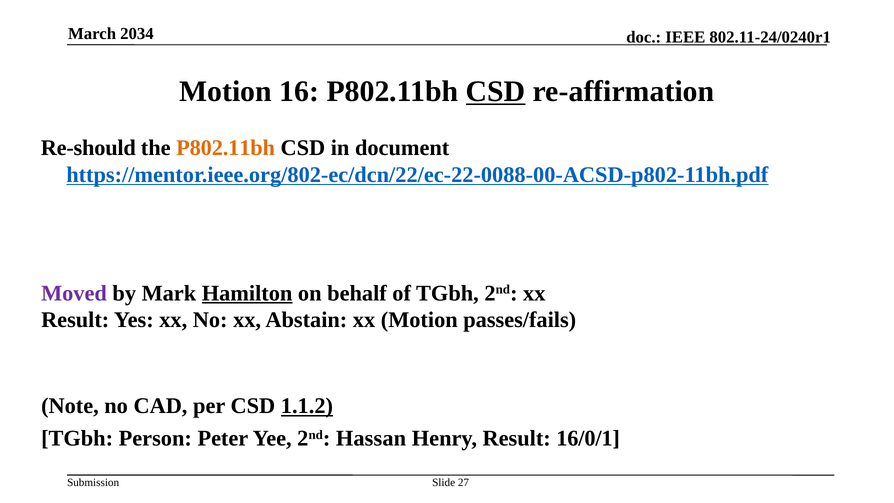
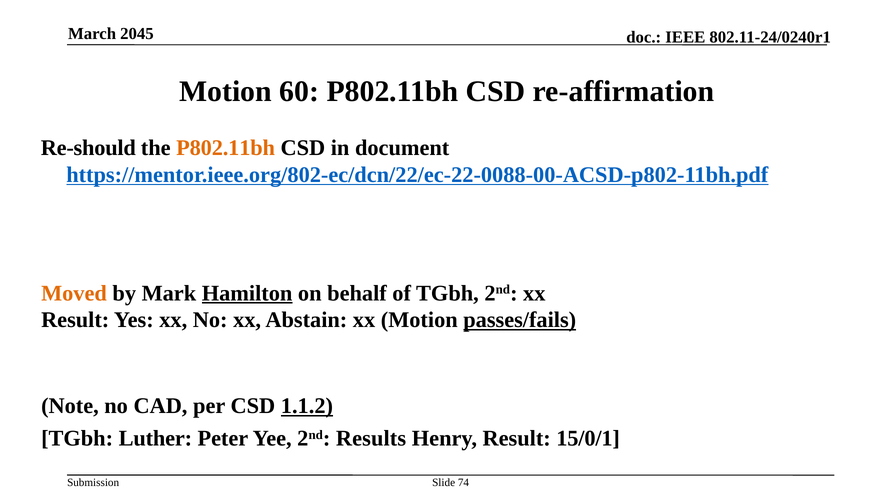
2034: 2034 -> 2045 (137, 34)
16: 16 -> 60 (299, 91)
CSD underline: present -> none (496, 91)
Moved colour: purple -> orange (74, 293)
passes/fails underline: none -> present (520, 320)
Person: Person -> Luther (155, 438)
Hassan: Hassan -> Results (371, 438)
16/0/1: 16/0/1 -> 15/0/1 (588, 438)
27: 27 -> 74 (463, 482)
